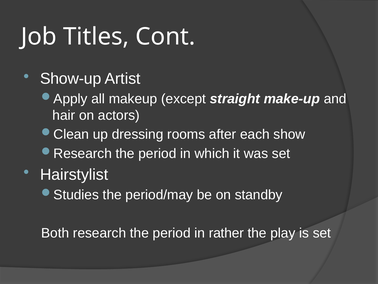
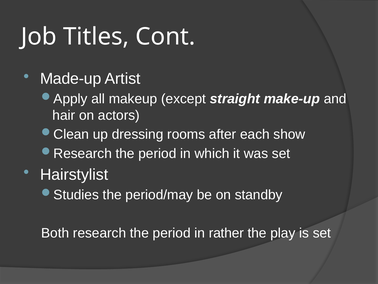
Show-up: Show-up -> Made-up (71, 79)
